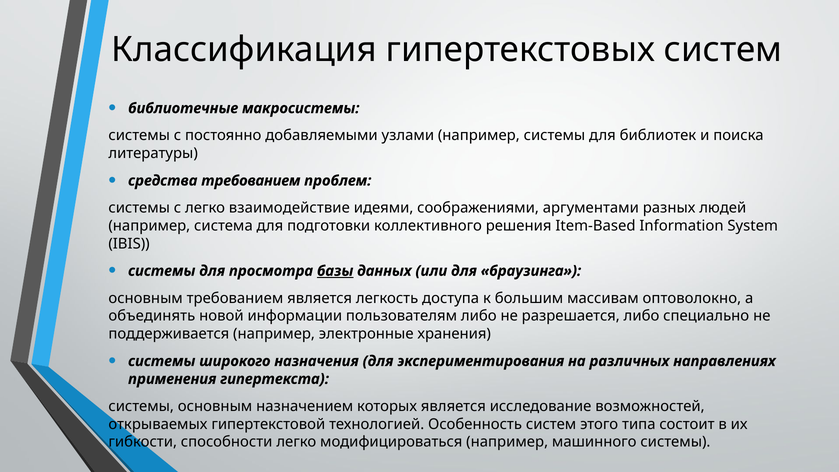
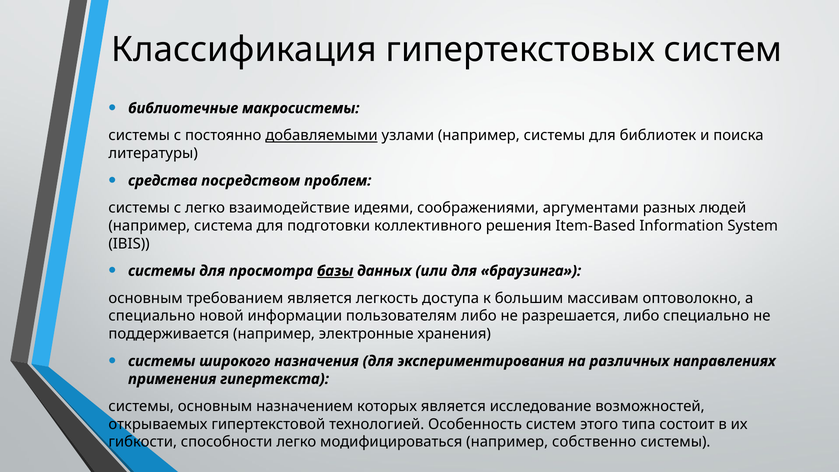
добавляемыми underline: none -> present (322, 136)
средства требованием: требованием -> посредством (251, 181)
объединять: объединять -> специально (152, 316)
машинного: машинного -> собственно (594, 442)
